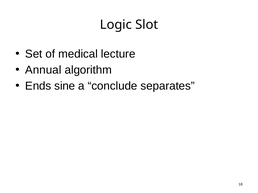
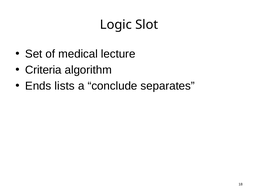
Annual: Annual -> Criteria (43, 70)
sine: sine -> lists (65, 86)
